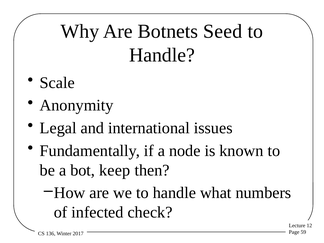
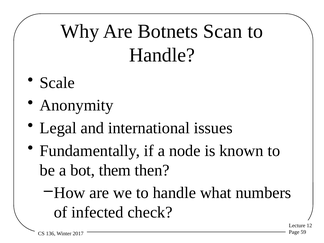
Seed: Seed -> Scan (223, 31)
keep: keep -> them (115, 170)
